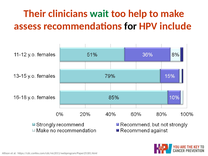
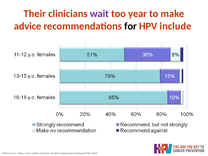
wait colour: green -> purple (99, 14)
help: help -> year (138, 14)
assess: assess -> advice (28, 26)
